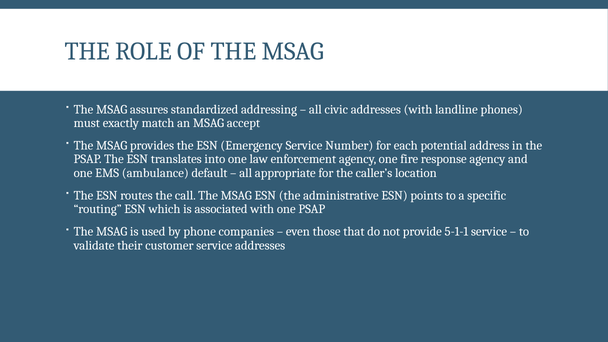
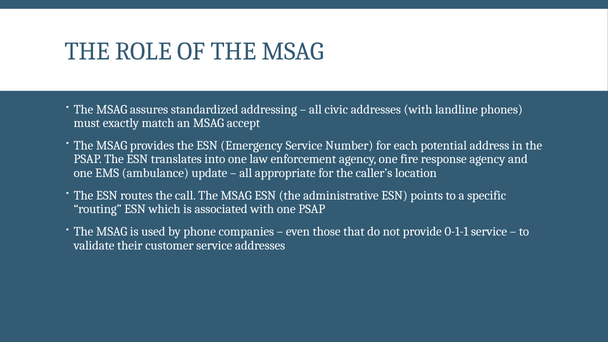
default: default -> update (209, 173)
5-1-1: 5-1-1 -> 0-1-1 (456, 232)
